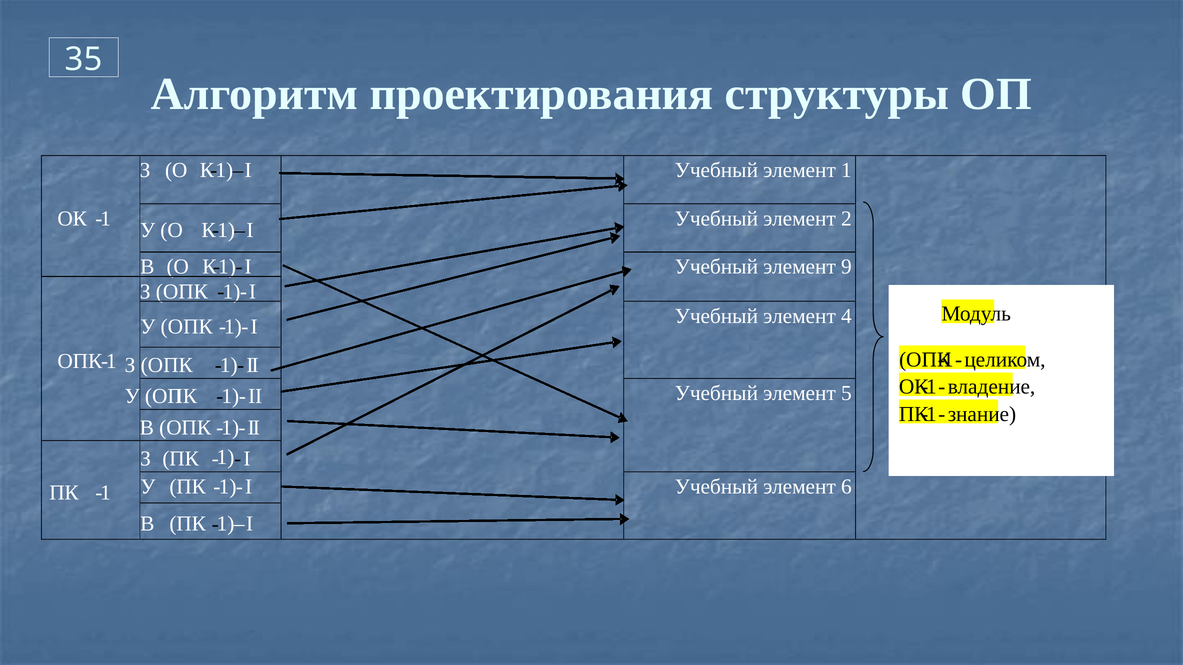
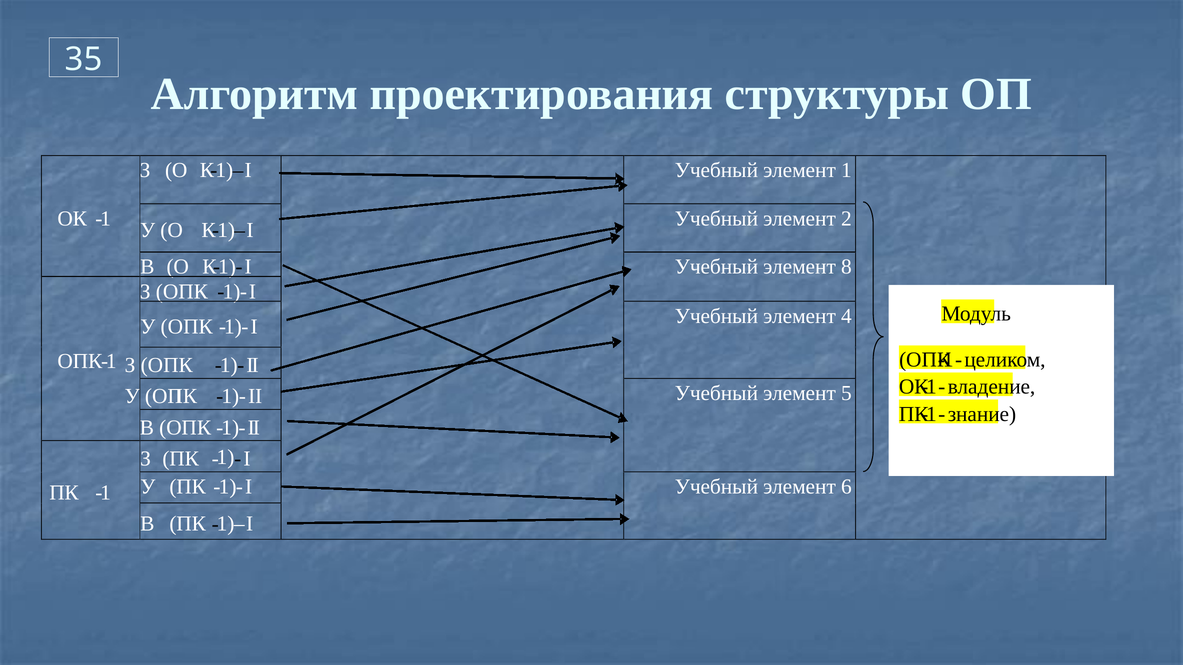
9: 9 -> 8 (846, 267)
